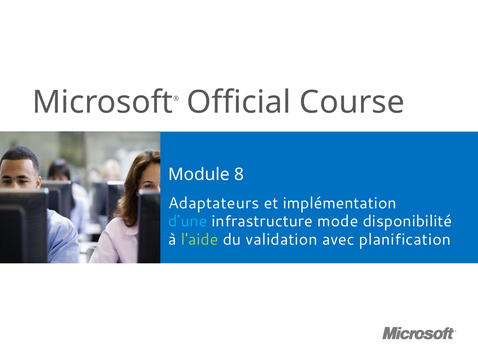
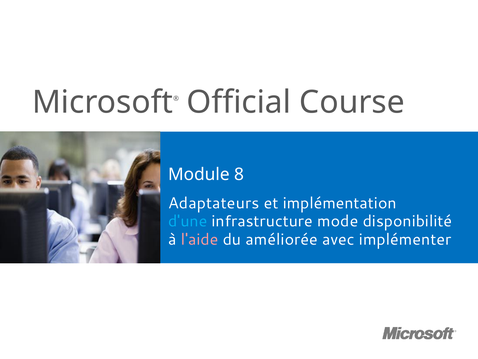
l'aide colour: light green -> pink (200, 239)
validation: validation -> améliorée (282, 239)
planification: planification -> implémenter (405, 239)
